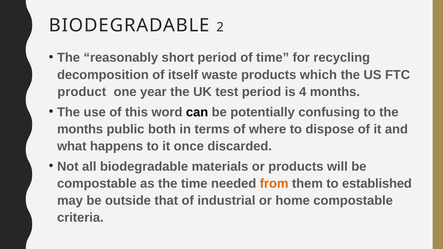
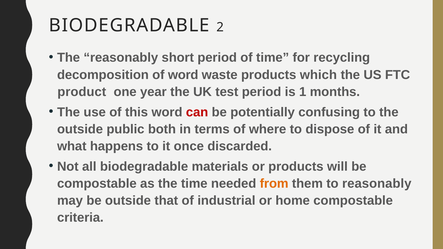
of itself: itself -> word (183, 75)
4: 4 -> 1 (303, 92)
can colour: black -> red (197, 112)
months: months -> outside (80, 129)
to established: established -> reasonably (377, 184)
